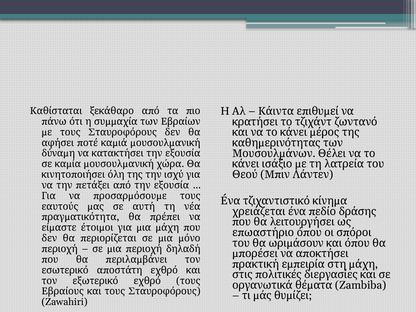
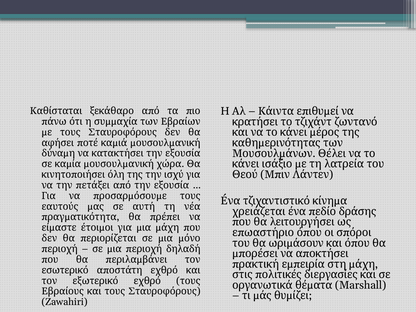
Zambiba: Zambiba -> Marshall (363, 285)
